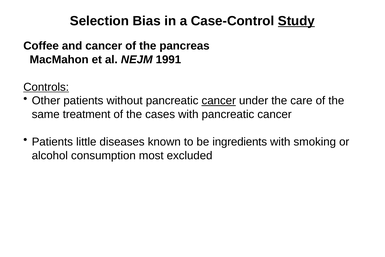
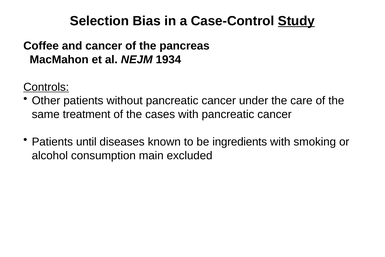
1991: 1991 -> 1934 (168, 59)
cancer underline: present -> none (219, 101)
little: little -> until (86, 142)
most: most -> main (151, 155)
